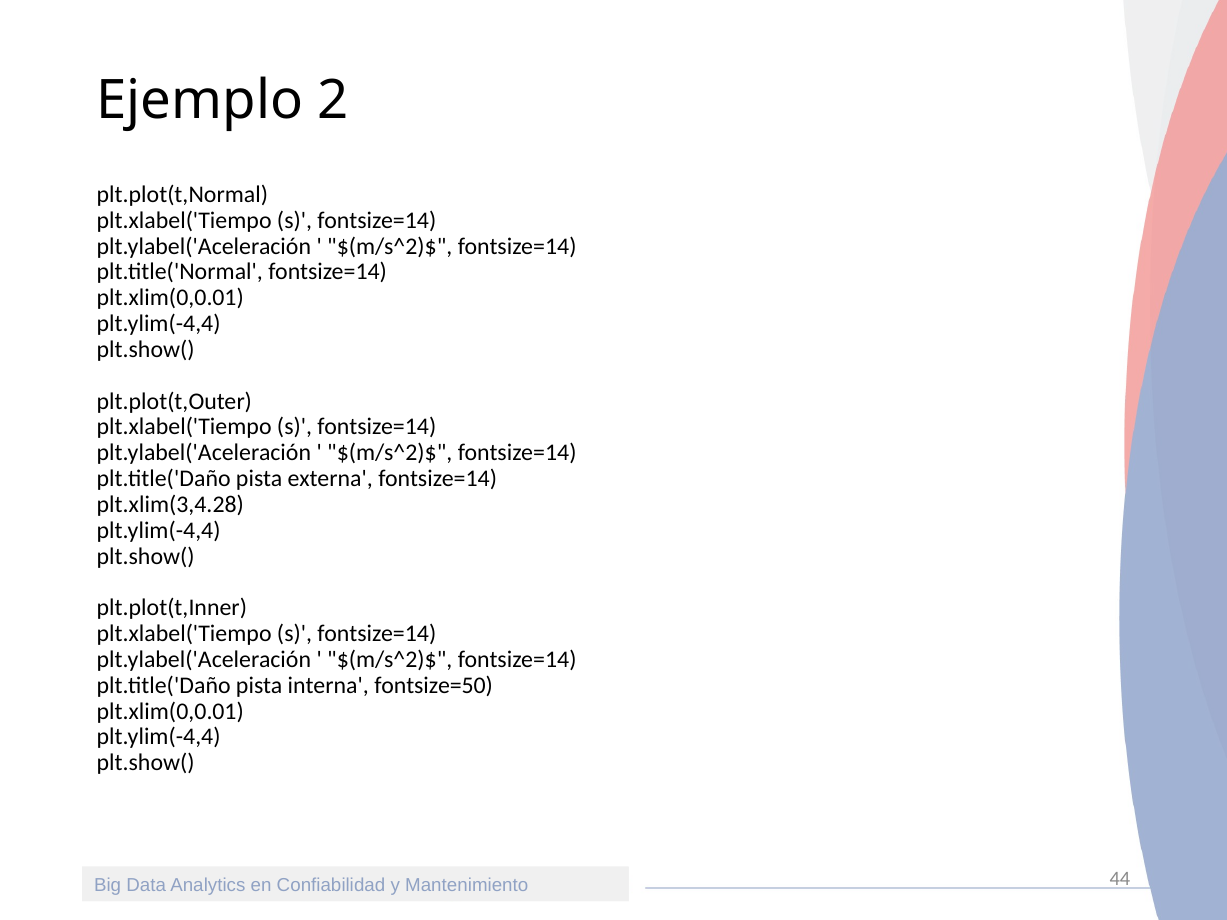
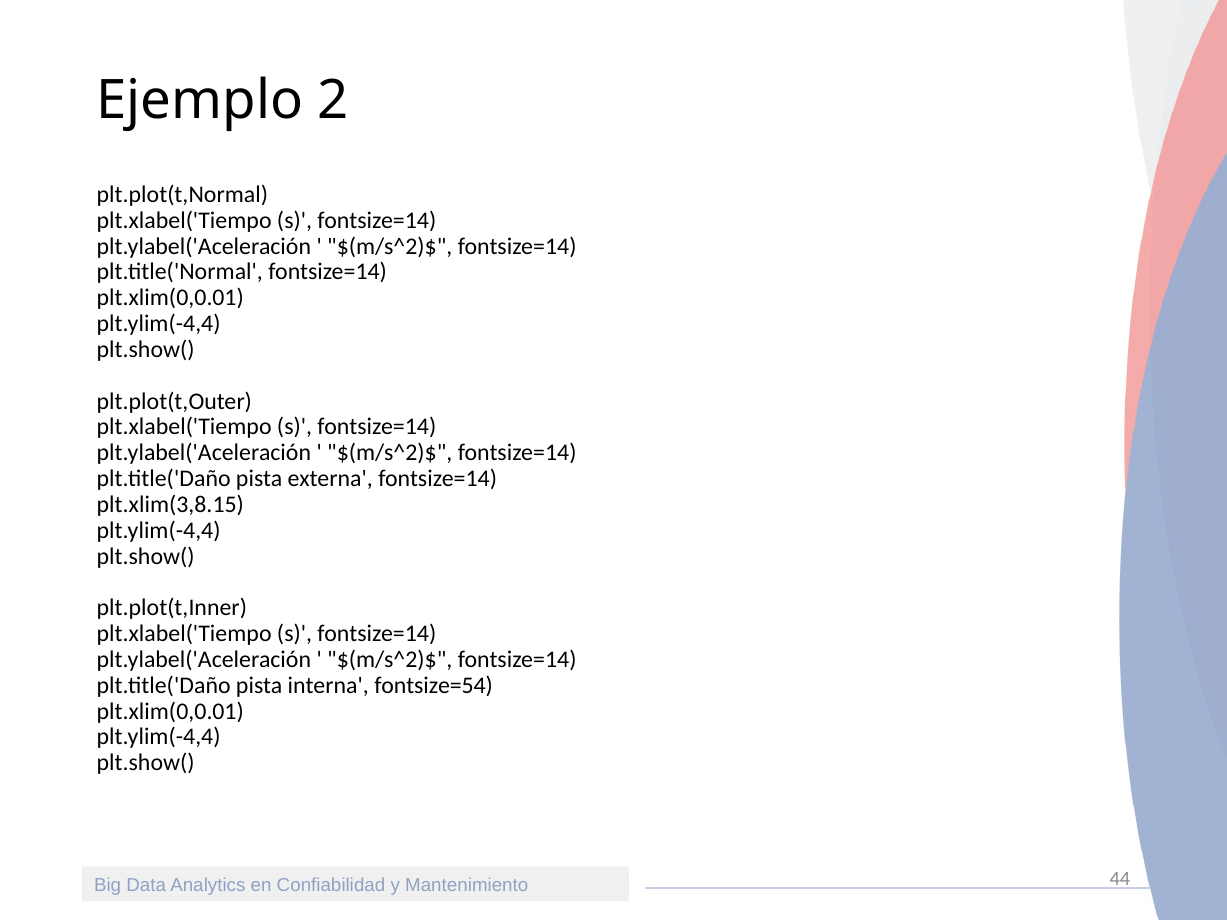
plt.xlim(3,4.28: plt.xlim(3,4.28 -> plt.xlim(3,8.15 (170, 505)
fontsize=50: fontsize=50 -> fontsize=54 (434, 685)
